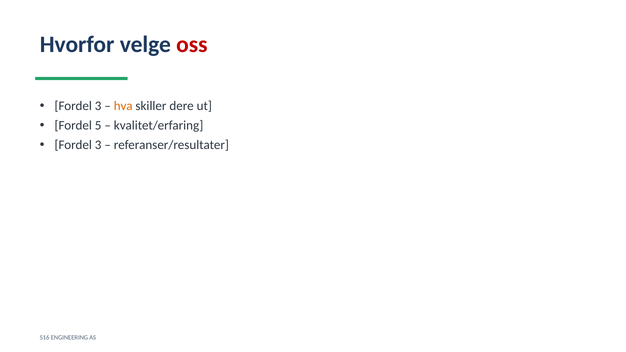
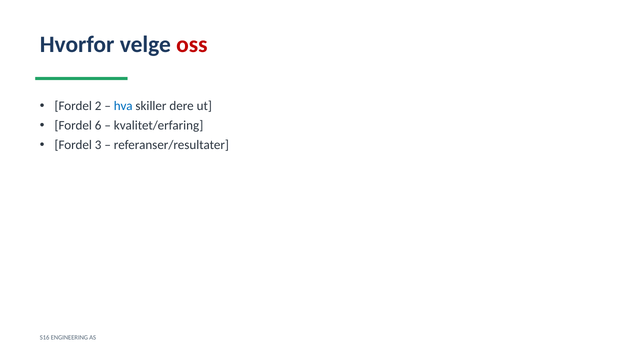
3: 3 -> 2 (98, 106)
hva colour: orange -> blue (123, 106)
5: 5 -> 6 (98, 126)
